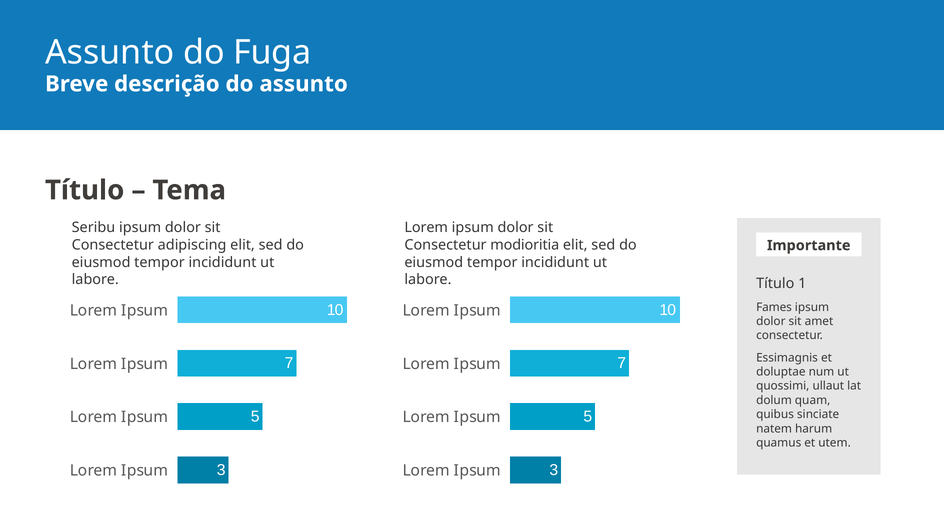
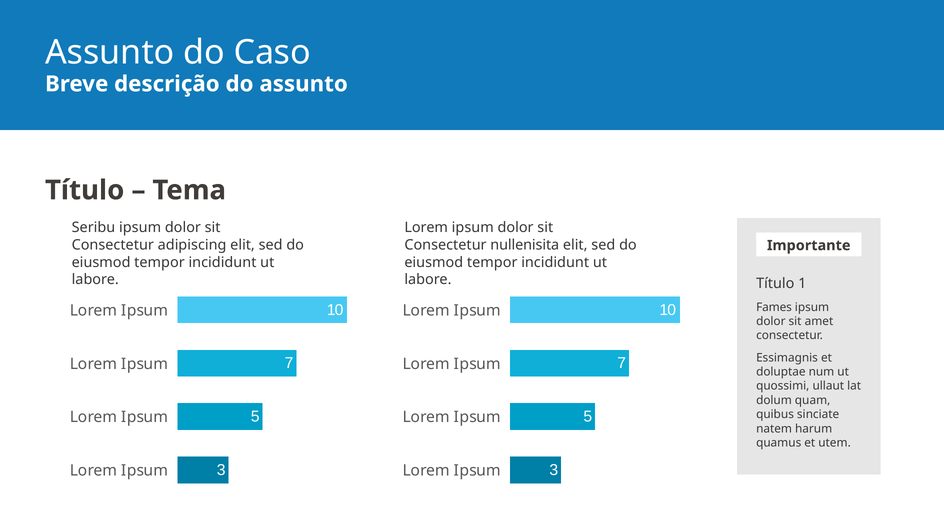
Fuga: Fuga -> Caso (272, 53)
modioritia: modioritia -> nullenisita (525, 245)
